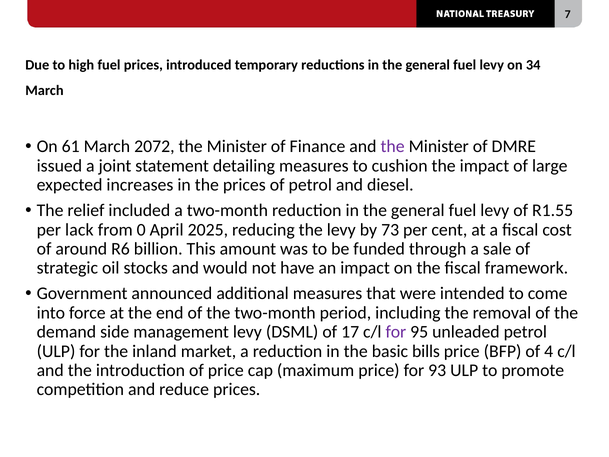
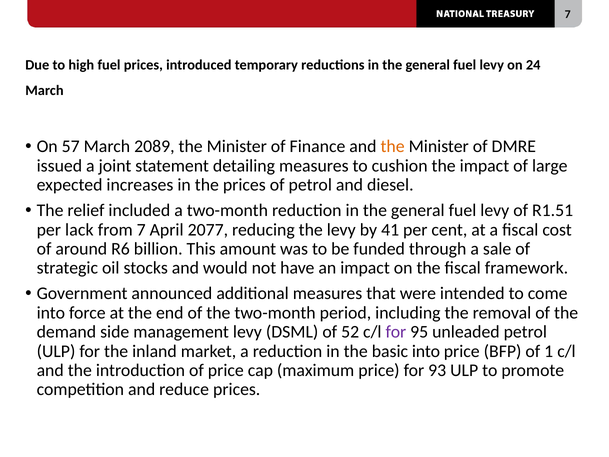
34: 34 -> 24 (533, 65)
61: 61 -> 57 (71, 146)
2072: 2072 -> 2089 (154, 146)
the colour: purple -> orange (393, 146)
R1.55: R1.55 -> R1.51 (553, 210)
from 0: 0 -> 7 (141, 230)
2025: 2025 -> 2077 (208, 230)
73: 73 -> 41 (390, 230)
17: 17 -> 52 (350, 332)
basic bills: bills -> into (426, 351)
4: 4 -> 1 (549, 351)
